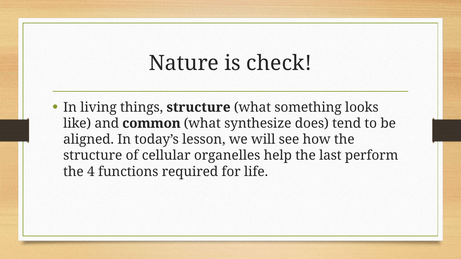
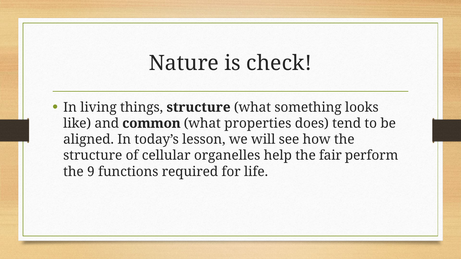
synthesize: synthesize -> properties (258, 124)
last: last -> fair (330, 156)
4: 4 -> 9 (91, 172)
